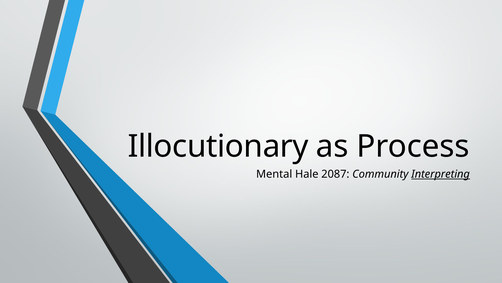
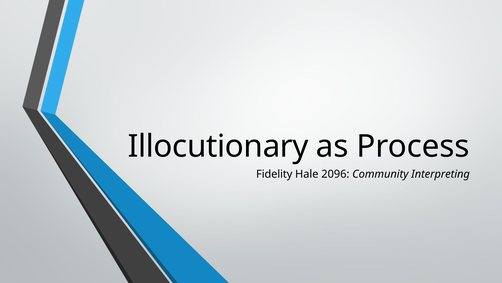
Mental: Mental -> Fidelity (274, 174)
2087: 2087 -> 2096 (335, 174)
Interpreting underline: present -> none (441, 174)
